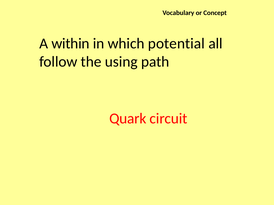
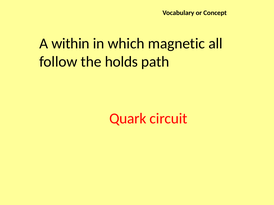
potential: potential -> magnetic (176, 43)
using: using -> holds (121, 62)
